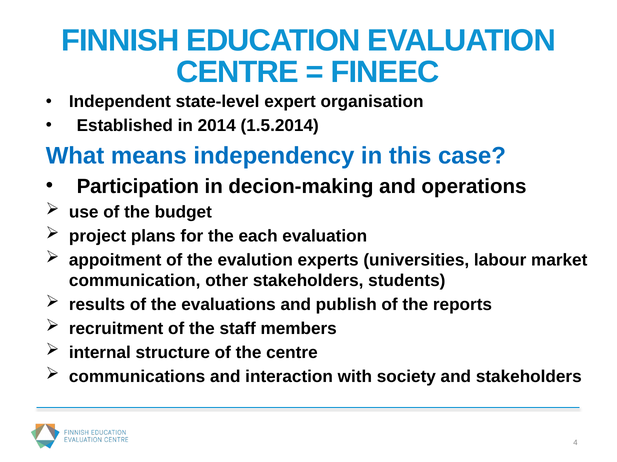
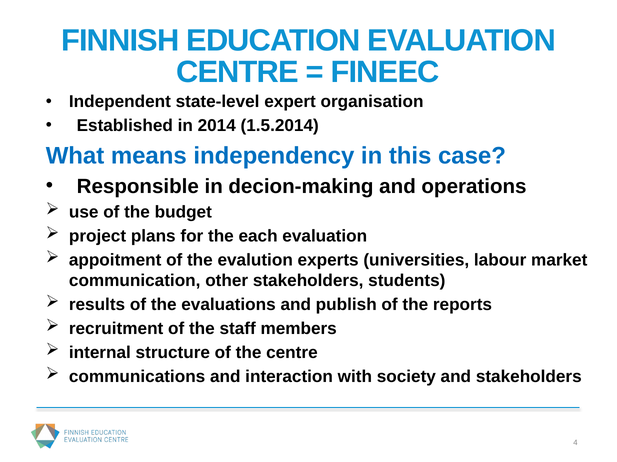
Participation: Participation -> Responsible (138, 187)
